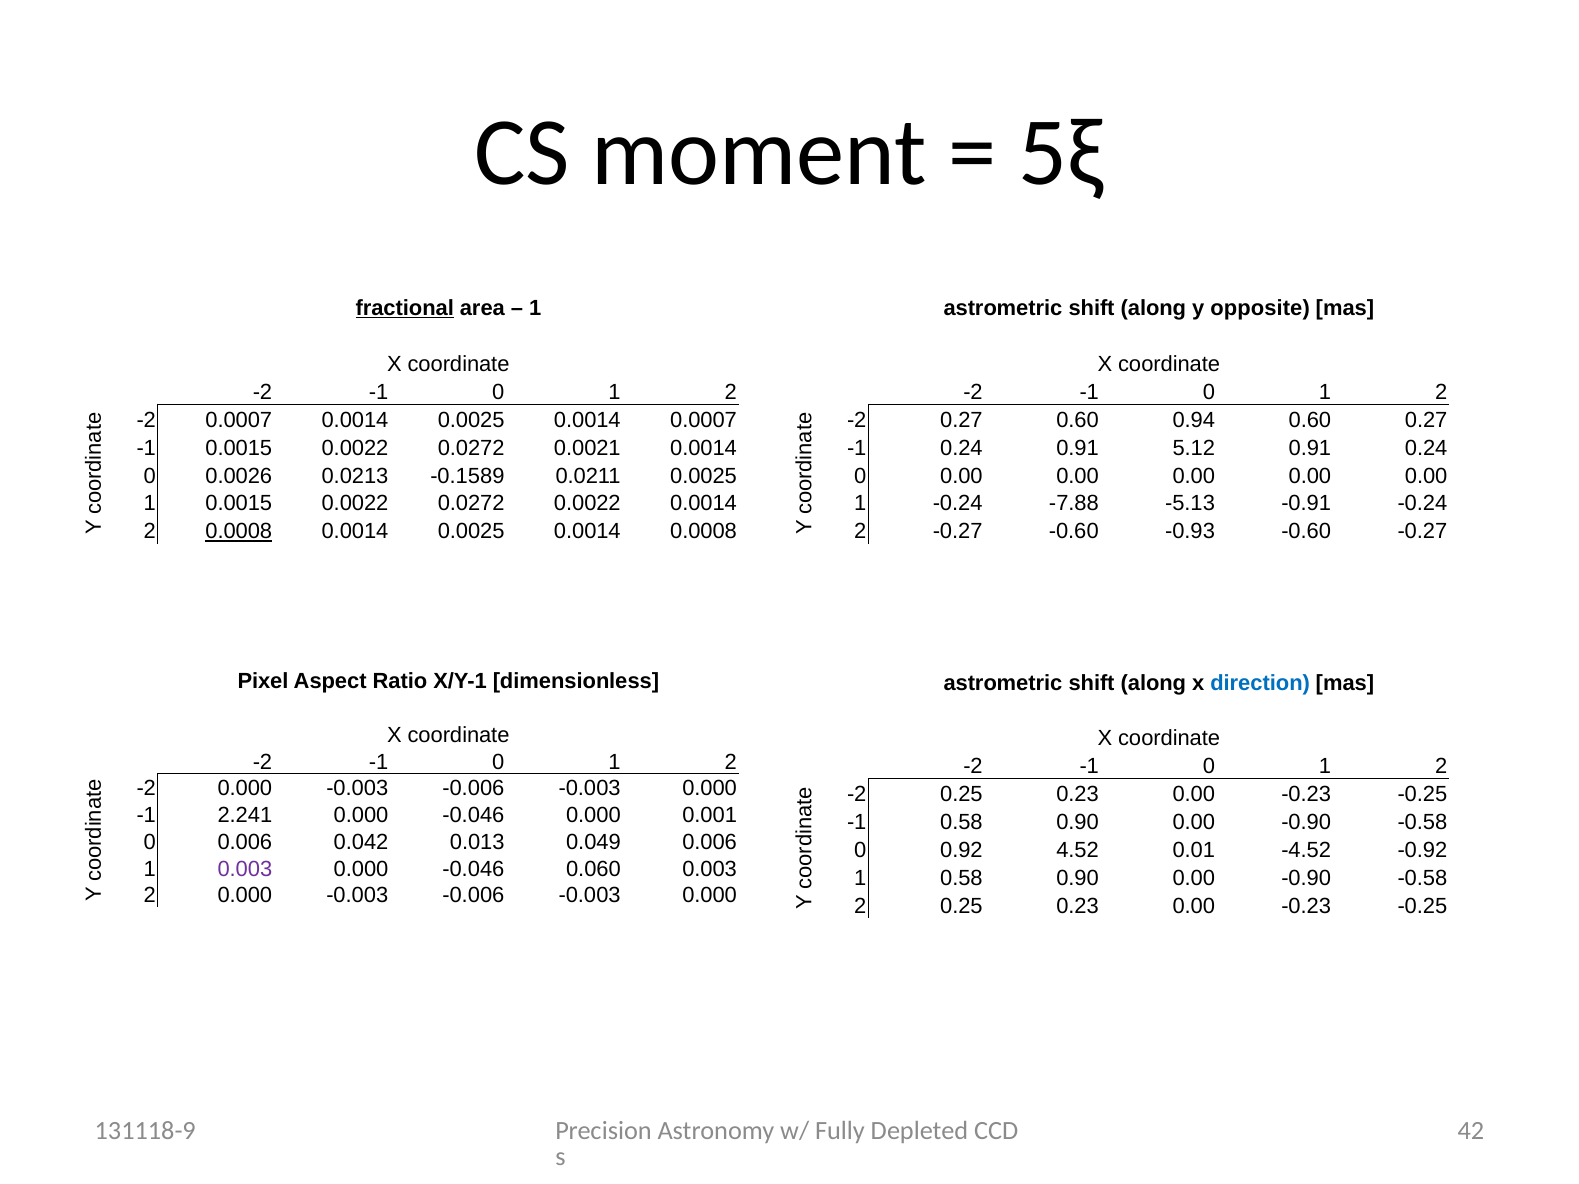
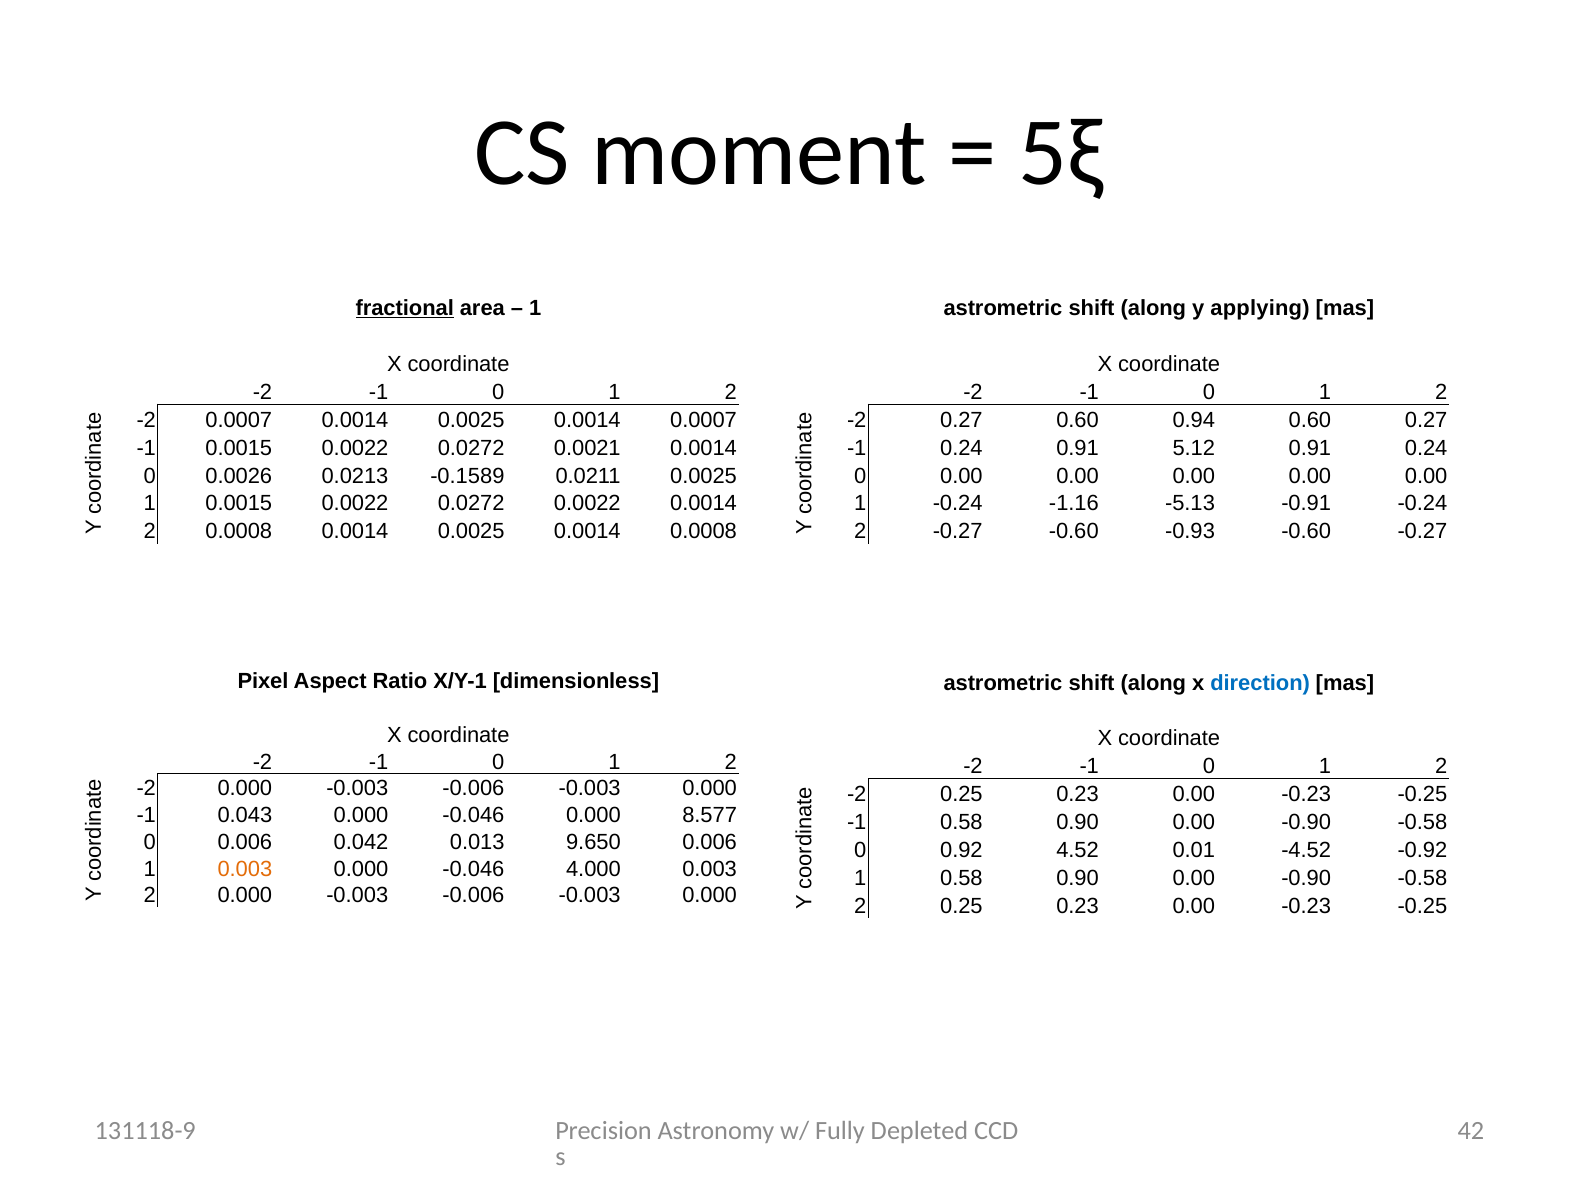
opposite: opposite -> applying (1260, 308)
-7.88: -7.88 -> -1.16 (1074, 504)
0.0008 underline: present -> none (239, 532)
2.241: 2.241 -> 0.043 (245, 816)
0.001: 0.001 -> 8.577 (710, 816)
0.049: 0.049 -> 9.650 (593, 842)
0.003 colour: purple -> orange (245, 869)
0.060: 0.060 -> 4.000 (593, 869)
